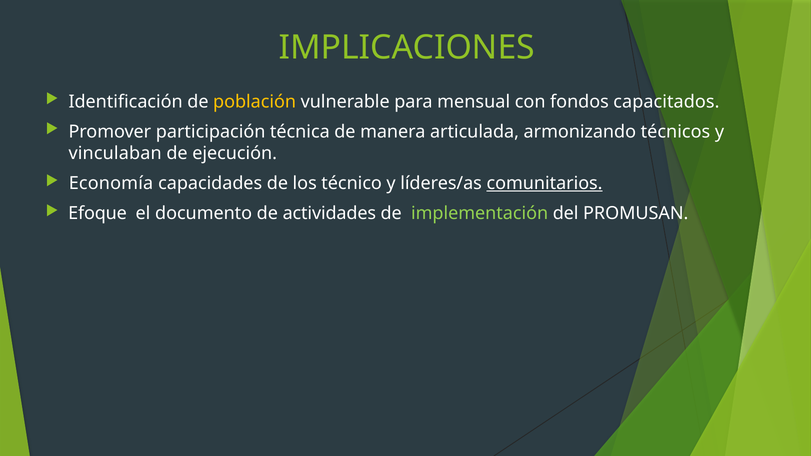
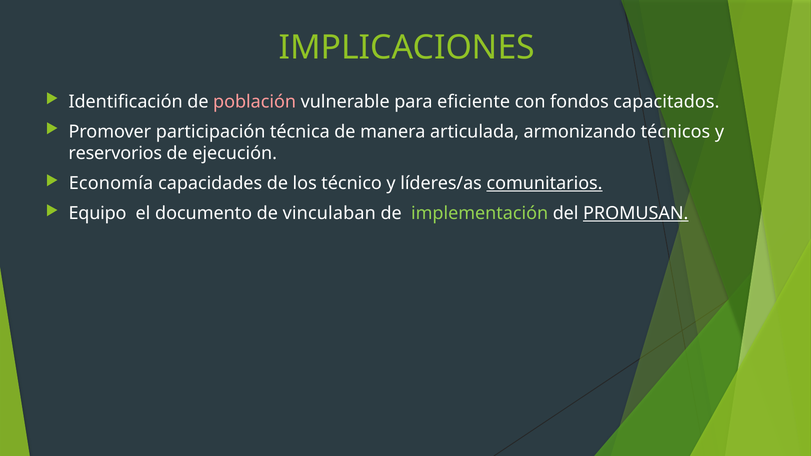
población colour: yellow -> pink (255, 102)
mensual: mensual -> eficiente (474, 102)
vinculaban: vinculaban -> reservorios (115, 153)
Efoque: Efoque -> Equipo (98, 213)
actividades: actividades -> vinculaban (329, 213)
PROMUSAN underline: none -> present (636, 213)
